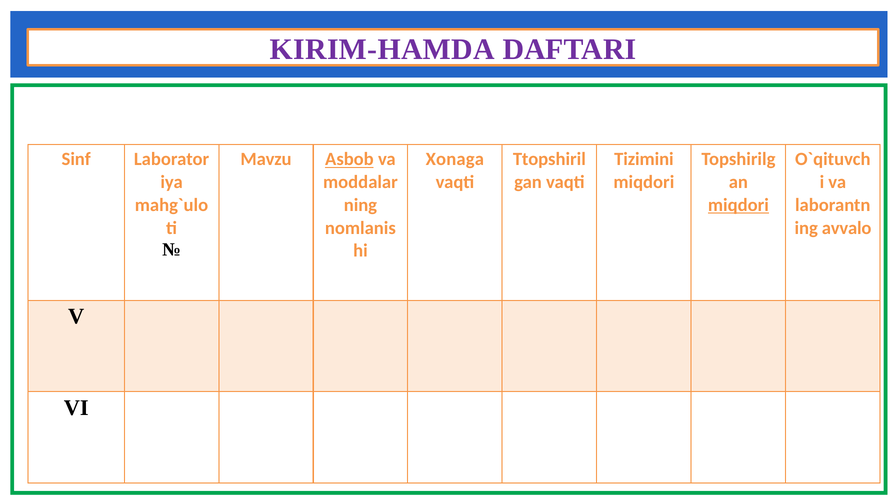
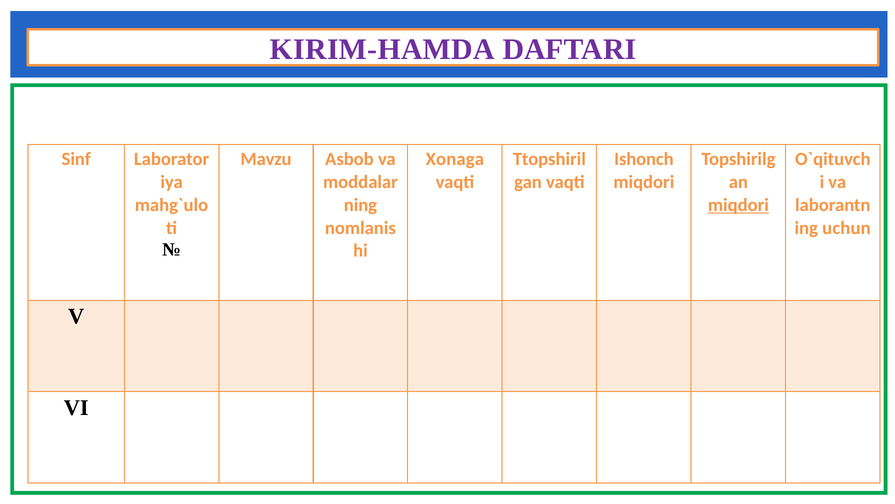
Asbob underline: present -> none (349, 159)
Tizimini: Tizimini -> Ishonch (644, 159)
avvalo: avvalo -> uchun (846, 228)
